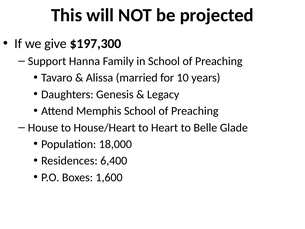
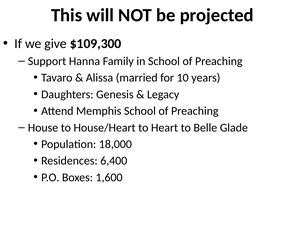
$197,300: $197,300 -> $109,300 (96, 44)
